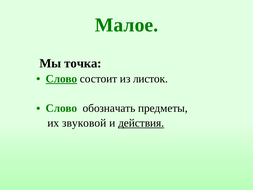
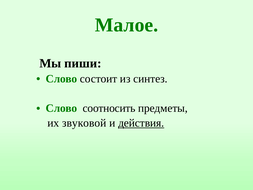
точка: точка -> пиши (83, 63)
Слово underline: present -> none (61, 79)
листок: листок -> синтез (150, 79)
обозначать: обозначать -> соотносить (109, 108)
